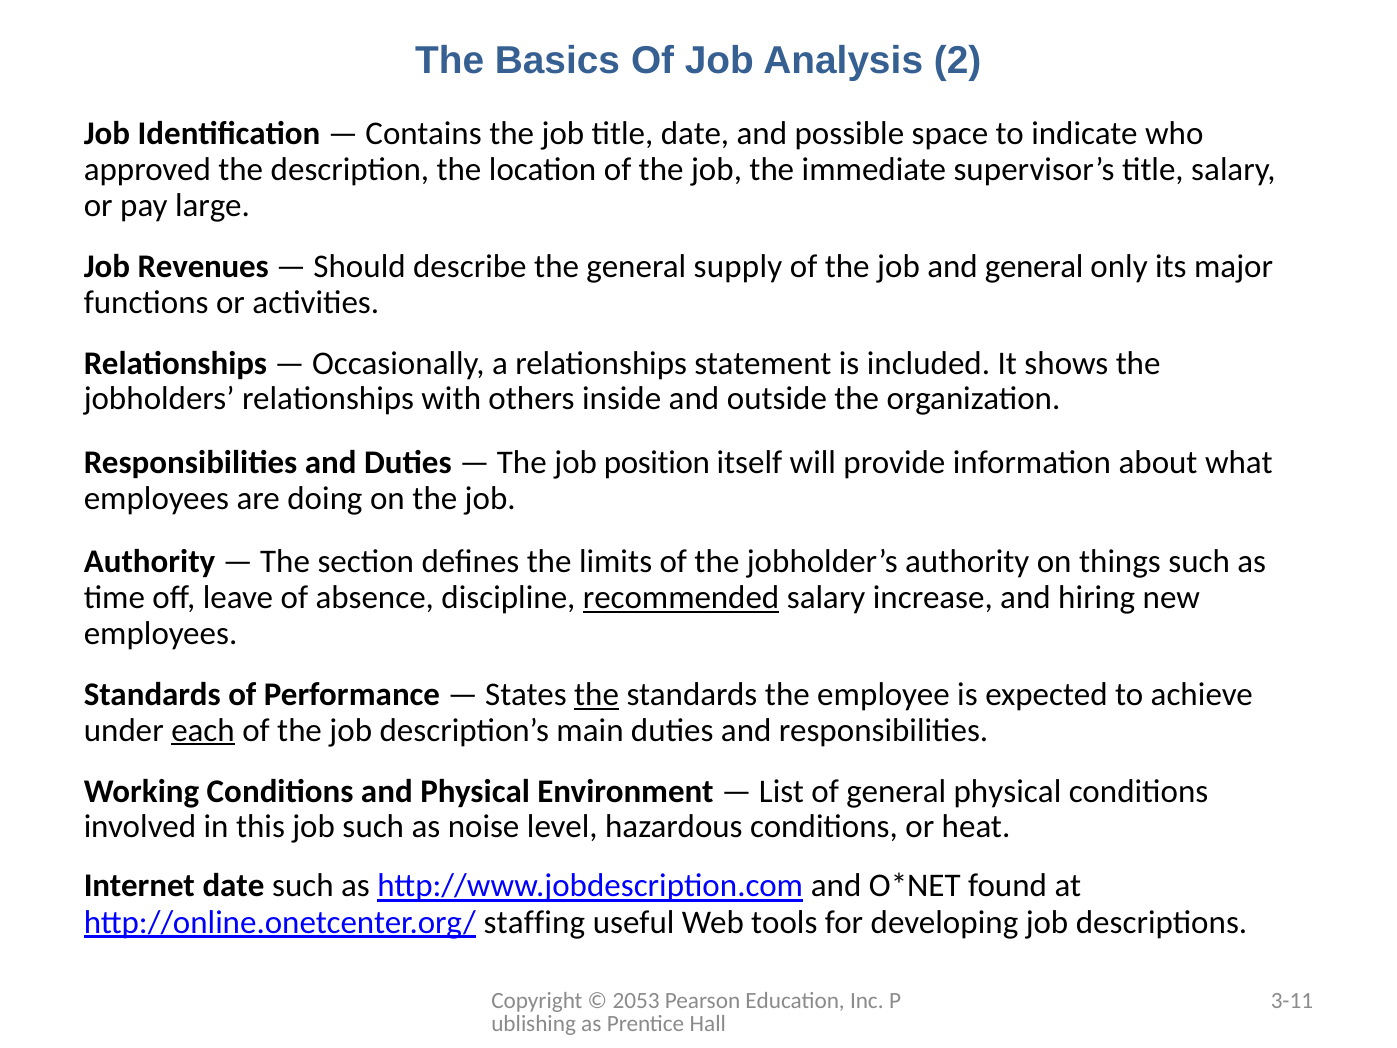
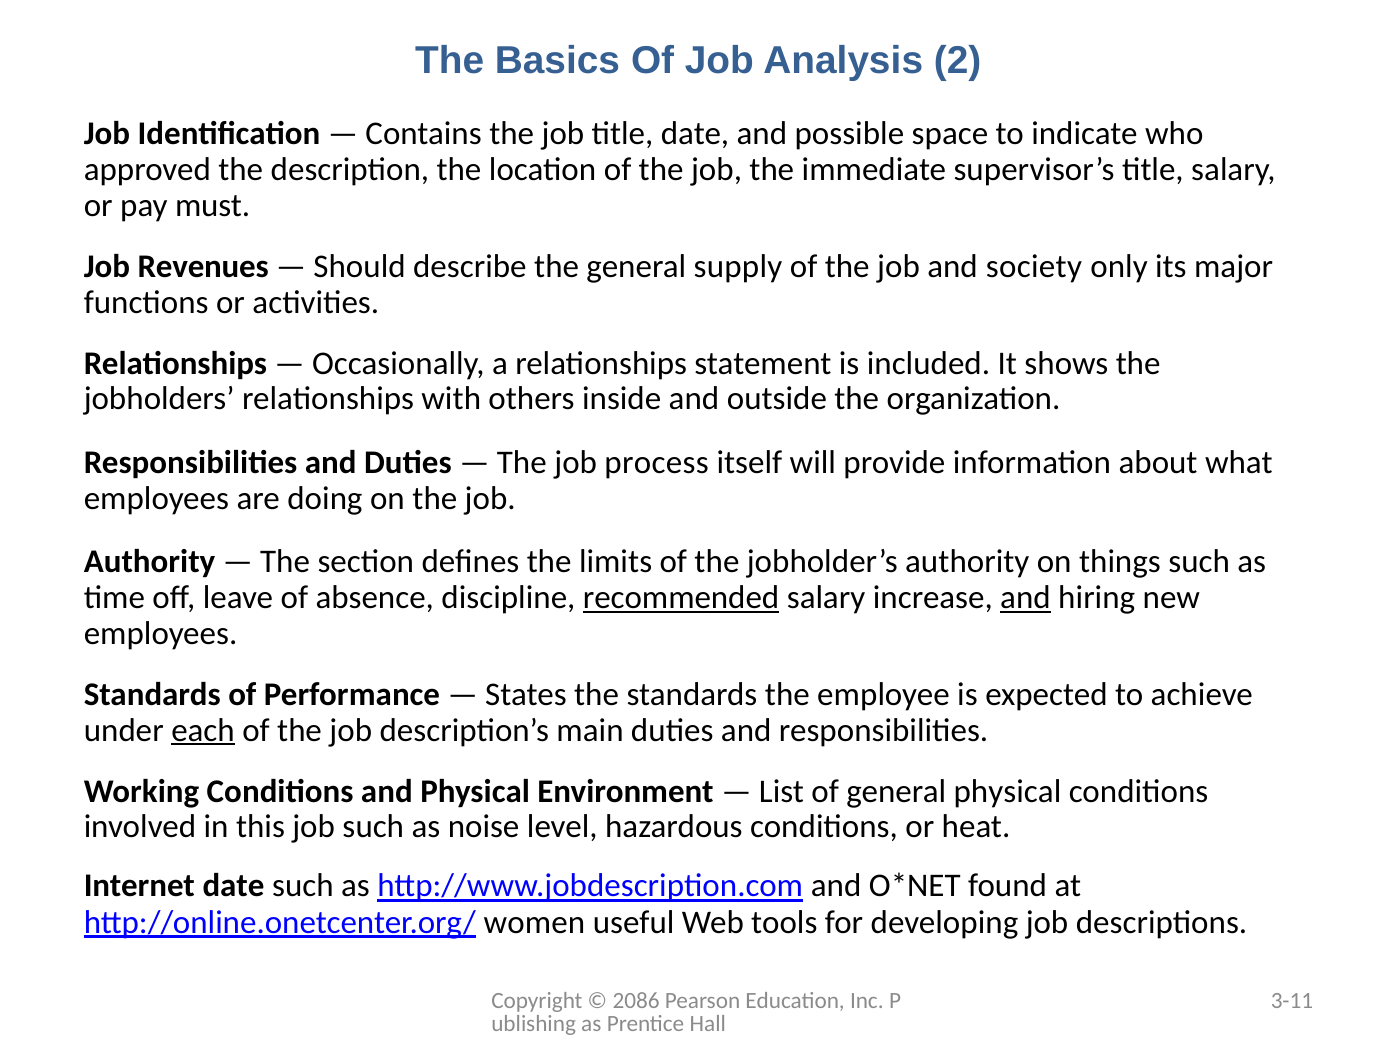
large: large -> must (213, 205)
and general: general -> society (1034, 266)
position: position -> process (657, 463)
and underline: none -> present (1025, 597)
the underline: present -> none (597, 694)
staffing: staffing -> women (534, 922)
2053: 2053 -> 2086 (636, 1000)
